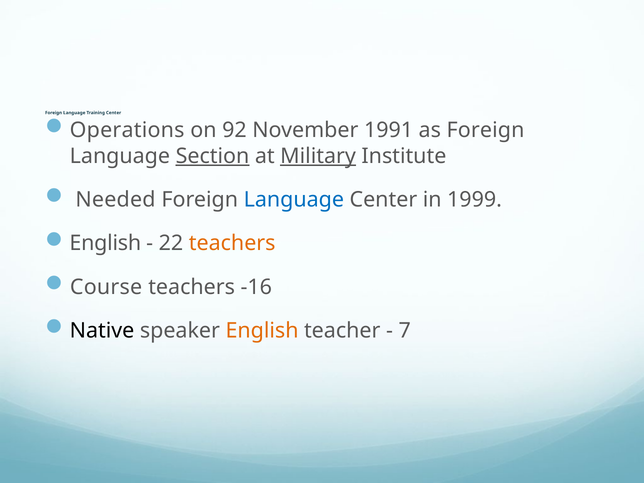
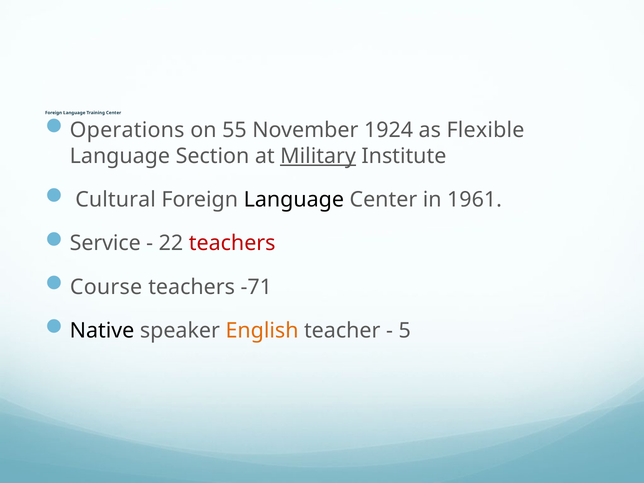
92: 92 -> 55 (234, 130)
1991: 1991 -> 1924 (389, 130)
as Foreign: Foreign -> Flexible (485, 130)
Section underline: present -> none (212, 156)
Needed: Needed -> Cultural (116, 200)
Language colour: blue -> black (294, 200)
1999: 1999 -> 1961 (475, 200)
English: English -> Service (105, 243)
teachers colour: orange -> red (232, 243)
-16: -16 -> -71 (256, 287)
7: 7 -> 5 (405, 331)
